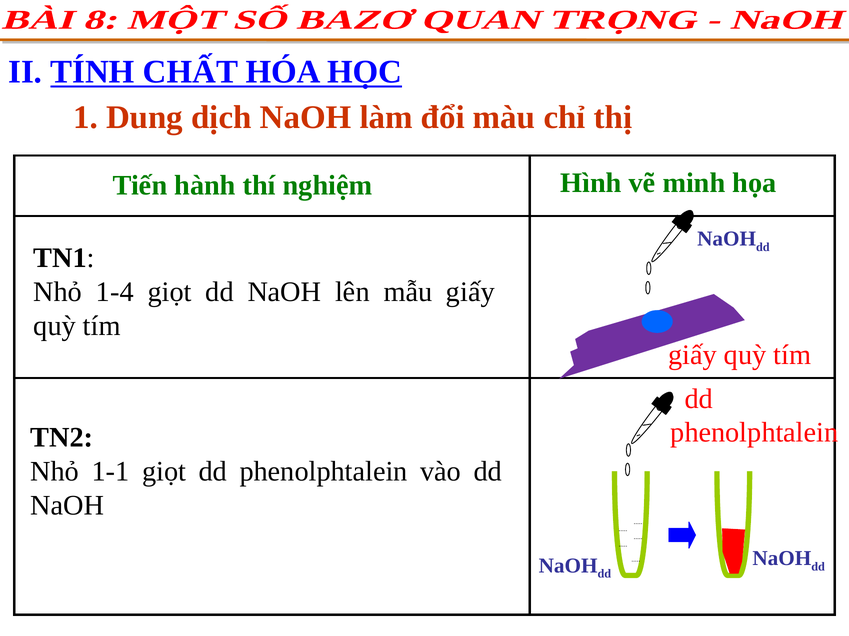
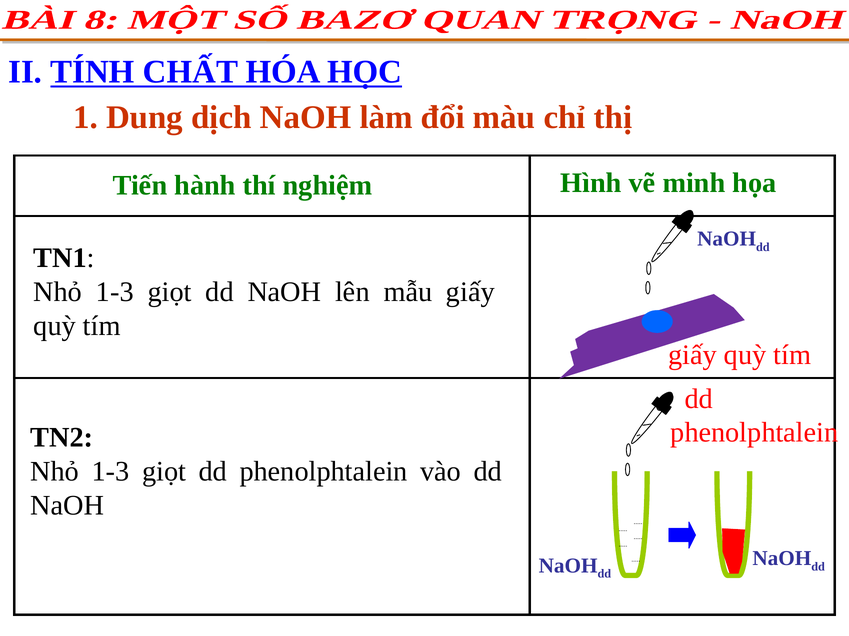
1-4: 1-4 -> 1-3 (115, 292)
1-1: 1-1 -> 1-3 (111, 472)
